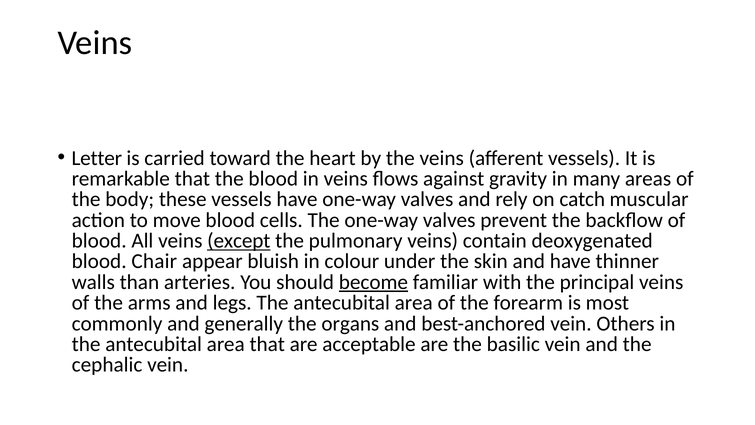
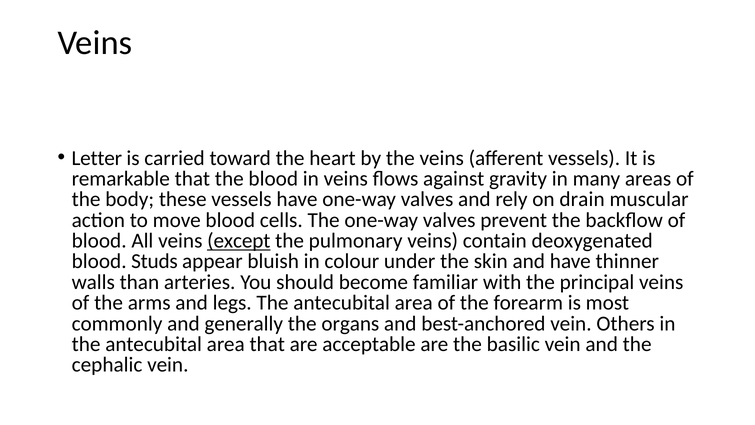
catch: catch -> drain (582, 199)
Chair: Chair -> Studs (154, 261)
become underline: present -> none (373, 282)
